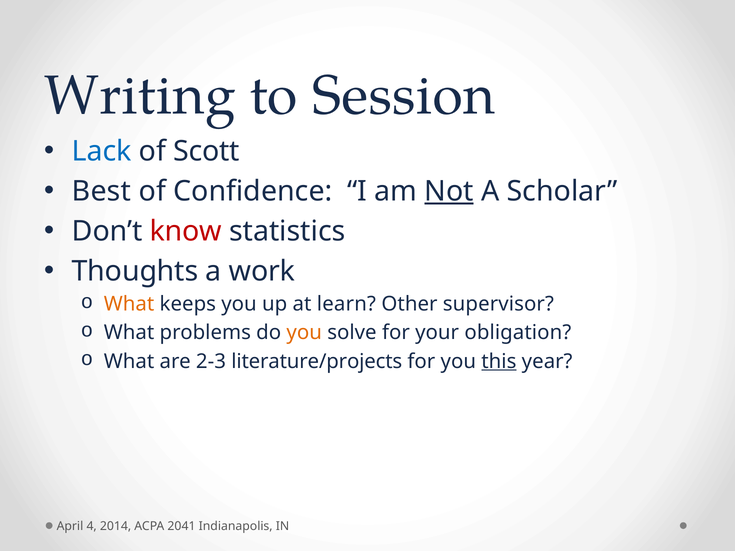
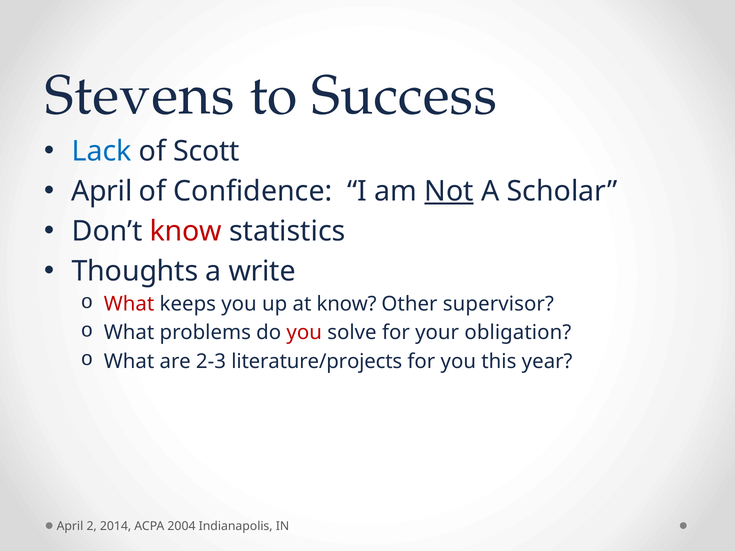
Writing: Writing -> Stevens (140, 96)
Session: Session -> Success (404, 96)
Best: Best -> April (102, 191)
work: work -> write (262, 271)
What colour: orange -> red (129, 304)
at learn: learn -> know (347, 304)
you colour: orange -> red (304, 333)
this underline: present -> none (499, 361)
4: 4 -> 2 (92, 526)
2041: 2041 -> 2004 (182, 526)
